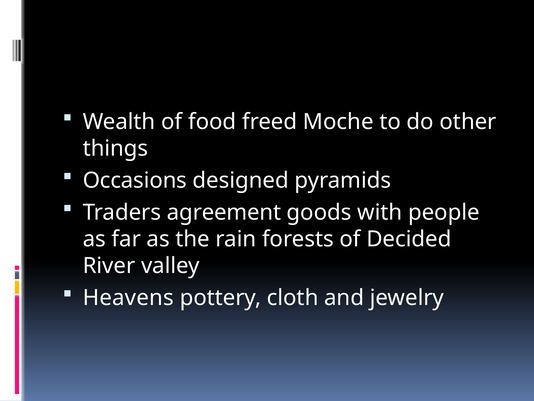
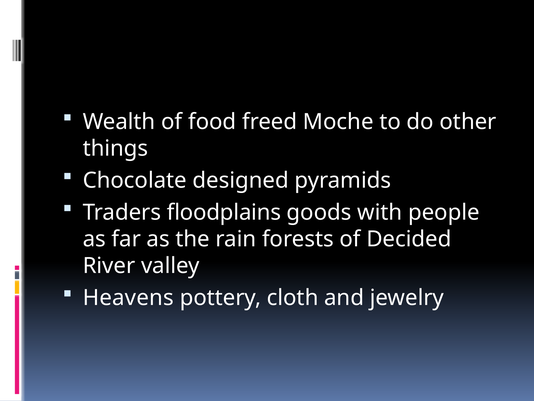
Occasions: Occasions -> Chocolate (135, 180)
agreement: agreement -> floodplains (224, 212)
